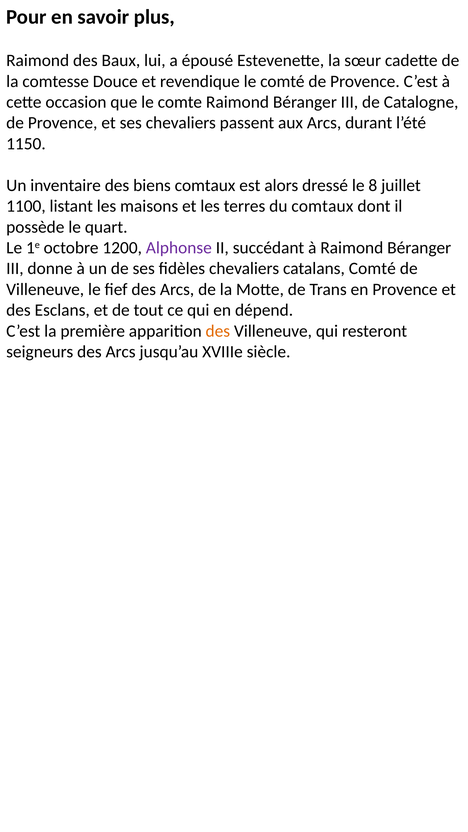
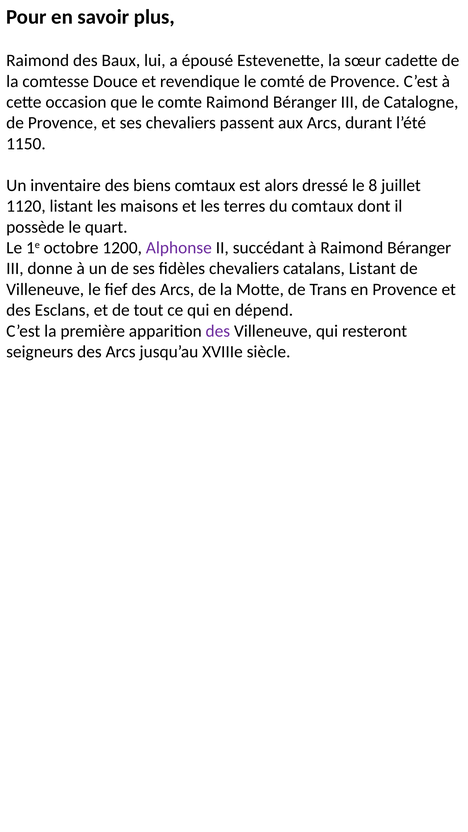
1100: 1100 -> 1120 (26, 206)
catalans Comté: Comté -> Listant (372, 269)
des colour: orange -> purple (218, 331)
